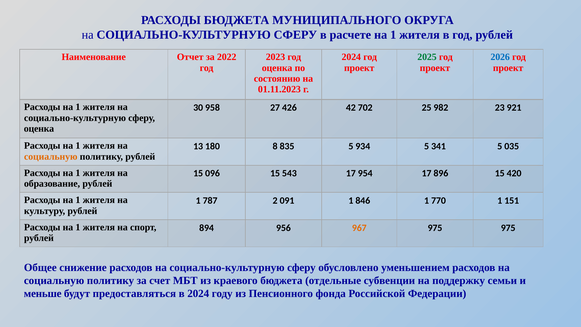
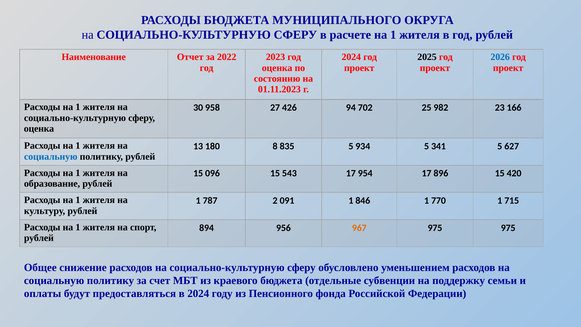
2025 colour: green -> black (427, 57)
42: 42 -> 94 (351, 108)
921: 921 -> 166 (514, 108)
035: 035 -> 627 (512, 146)
социальную colour: orange -> blue (51, 156)
151: 151 -> 715 (512, 201)
меньше: меньше -> оплаты (43, 293)
